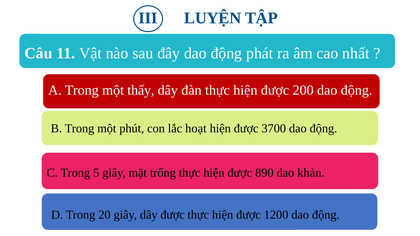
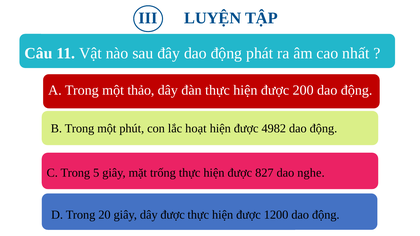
thấy: thấy -> thảo (141, 90)
3700: 3700 -> 4982 (274, 129)
890: 890 -> 827 (264, 173)
khàn: khàn -> nghe (311, 173)
